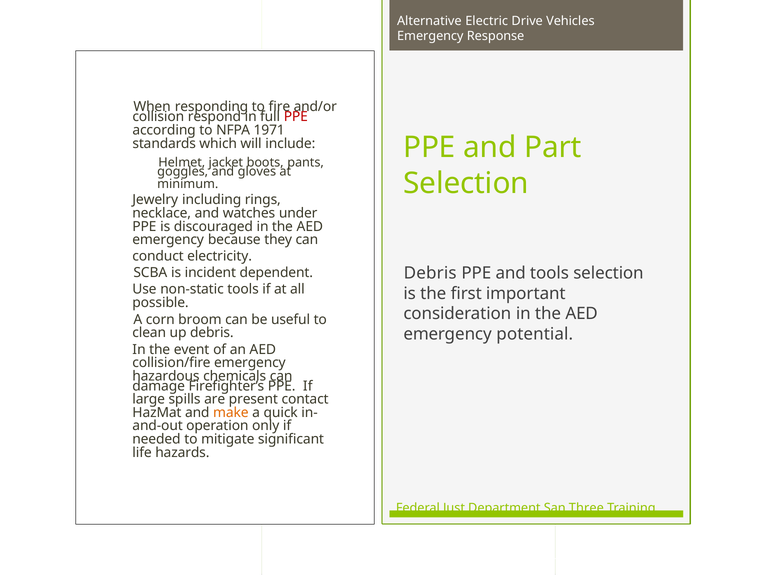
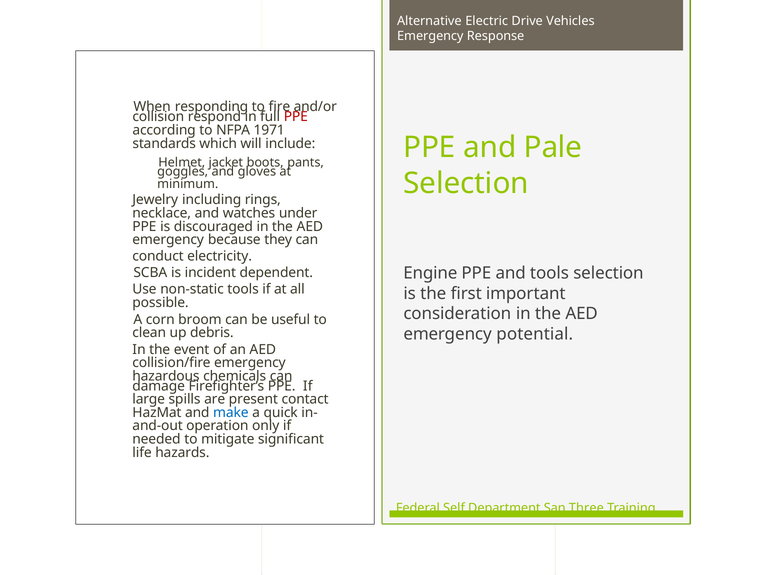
Part: Part -> Pale (553, 147)
Debris: Debris -> Engine (430, 273)
make colour: orange -> blue (231, 412)
Just: Just -> Self (454, 508)
